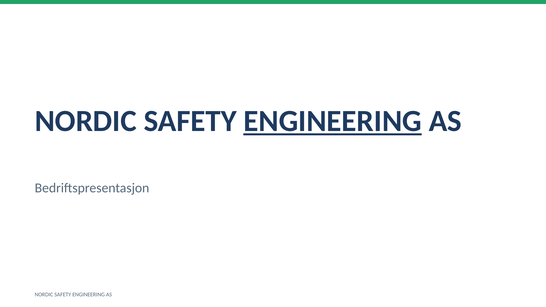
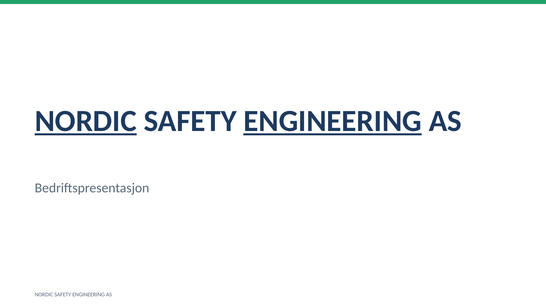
NORDIC underline: none -> present (86, 121)
